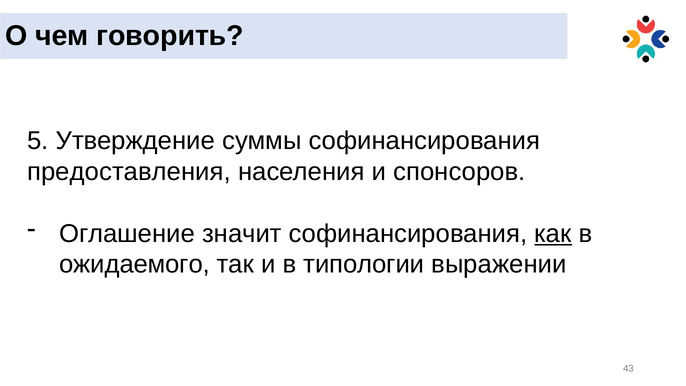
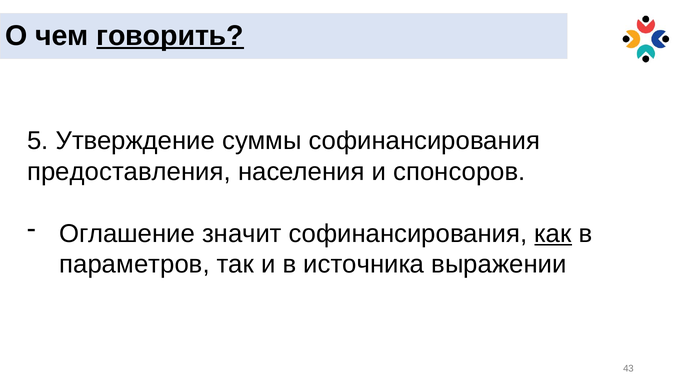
говорить underline: none -> present (170, 36)
ожидаемого: ожидаемого -> параметров (135, 264)
типологии: типологии -> источника (364, 264)
